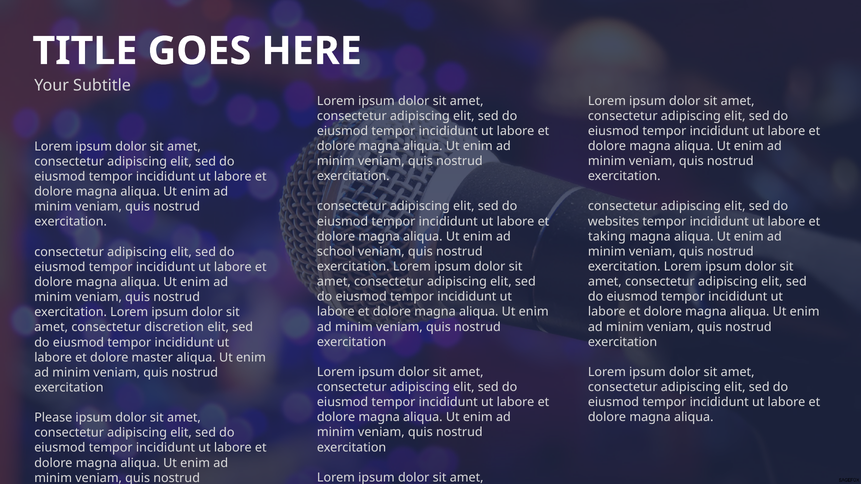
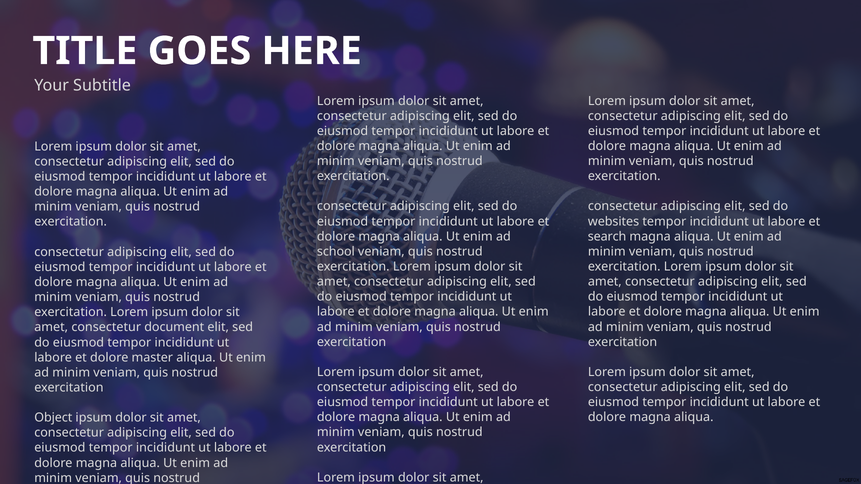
taking: taking -> search (607, 237)
discretion: discretion -> document (174, 328)
Please: Please -> Object (53, 418)
